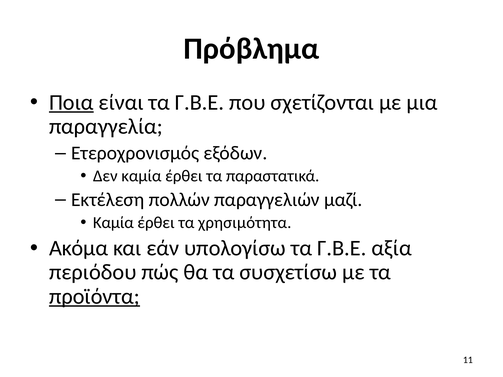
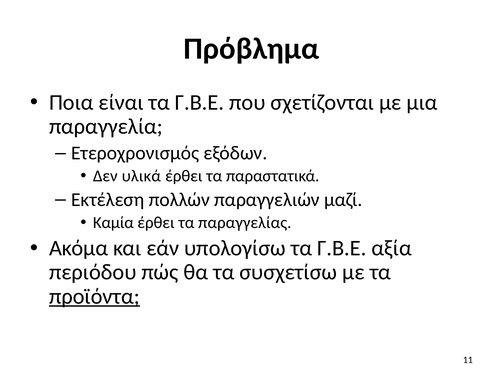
Ποια underline: present -> none (71, 102)
Δεν καμία: καμία -> υλικά (141, 176)
χρησιμότητα: χρησιμότητα -> παραγγελίας (245, 223)
